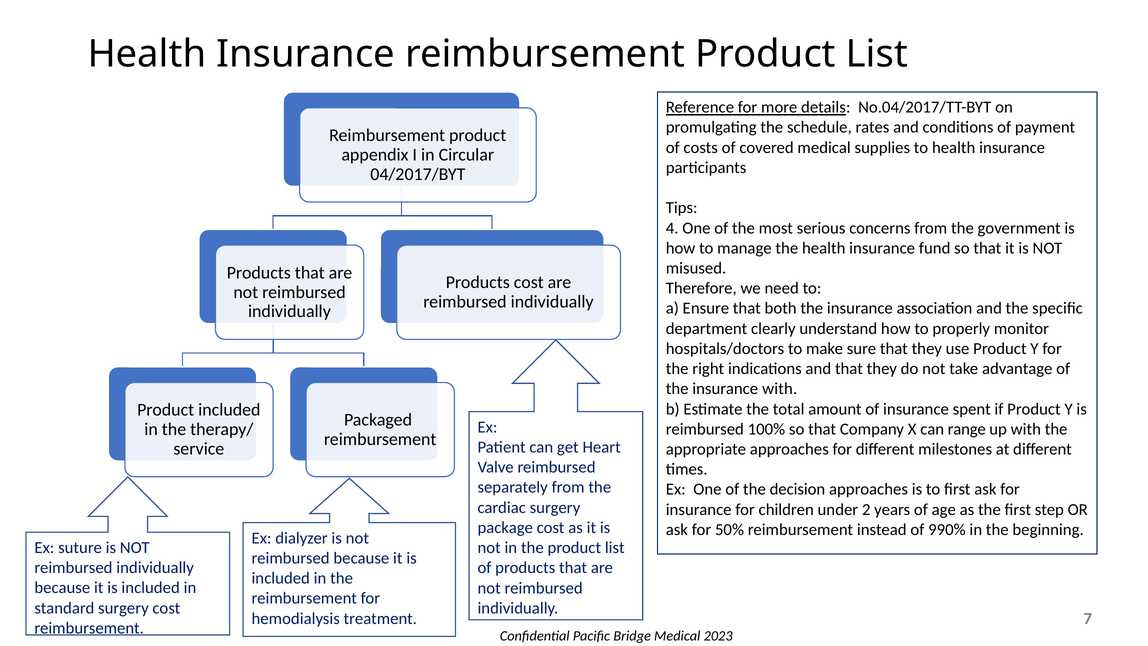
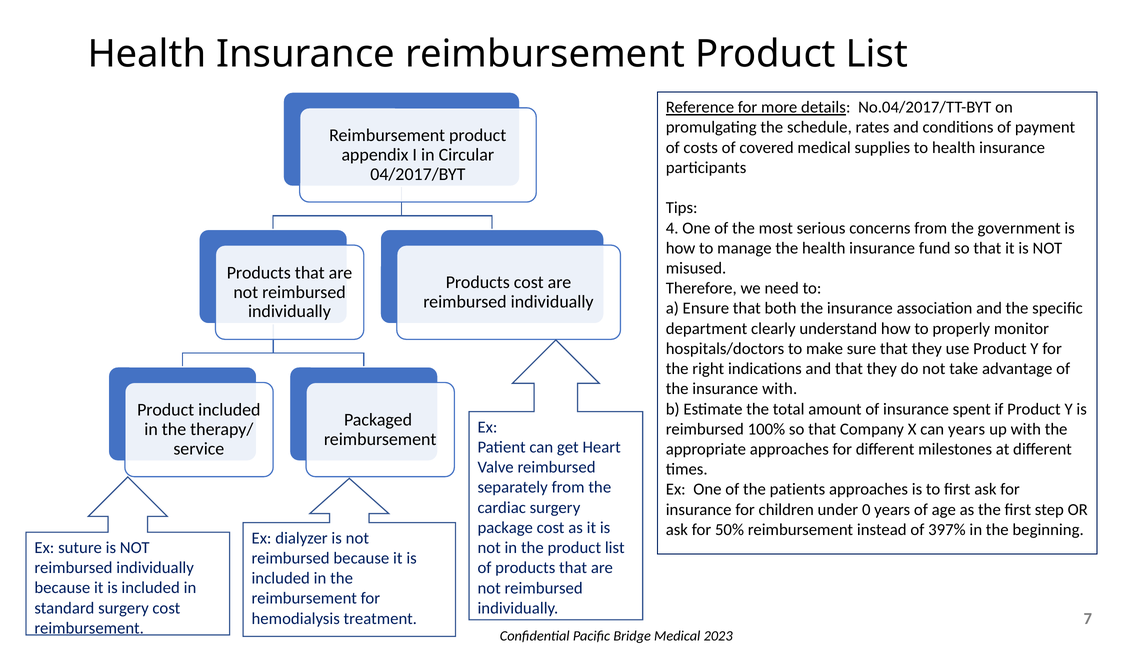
can range: range -> years (967, 429)
decision: decision -> patients (797, 489)
2: 2 -> 0 (866, 509)
990%: 990% -> 397% (947, 529)
